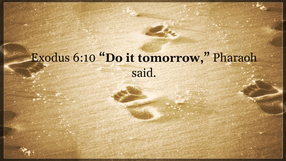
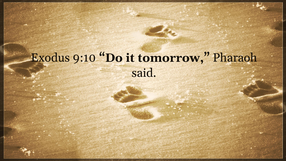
6:10: 6:10 -> 9:10 (84, 58)
